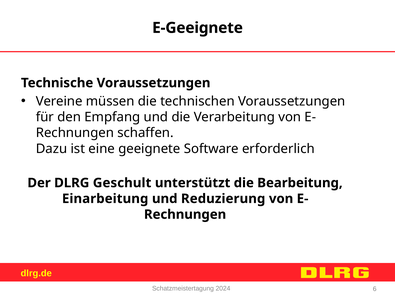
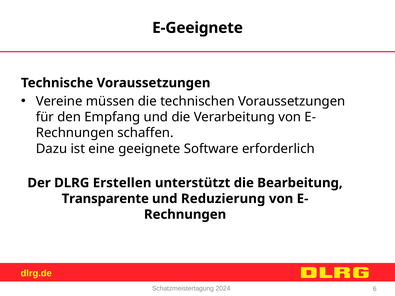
Geschult: Geschult -> Erstellen (122, 183)
Einarbeitung: Einarbeitung -> Transparente (105, 199)
